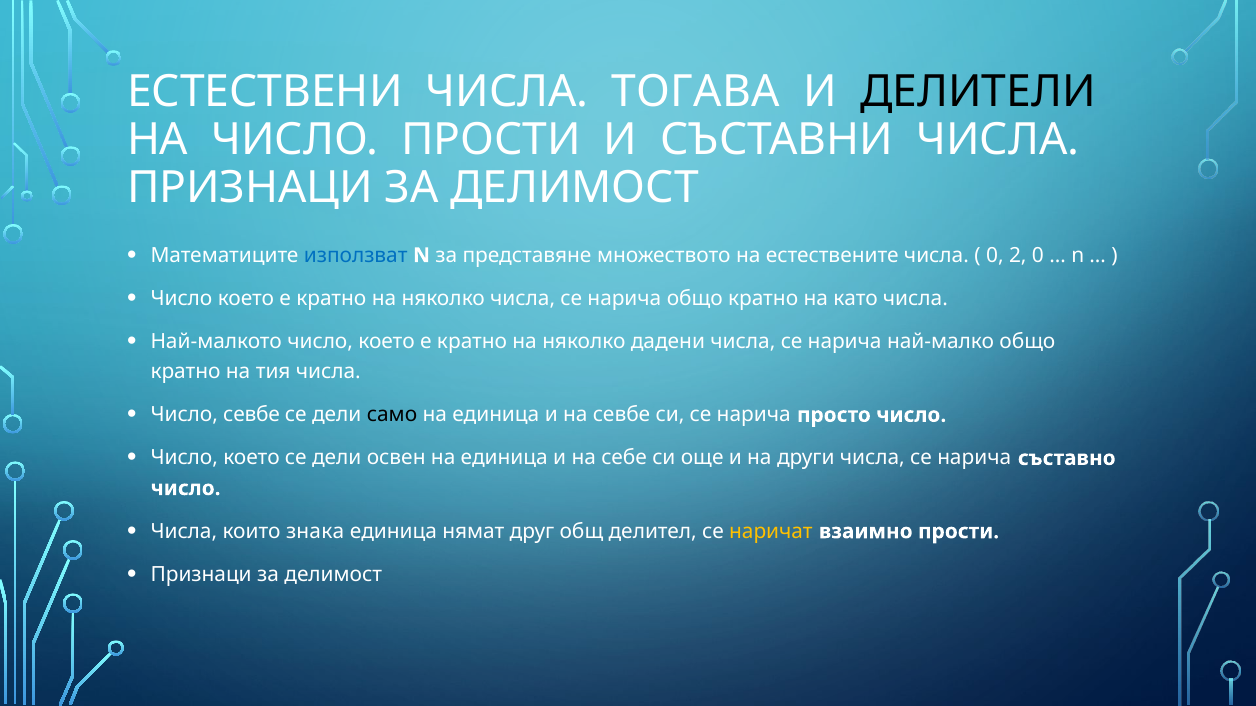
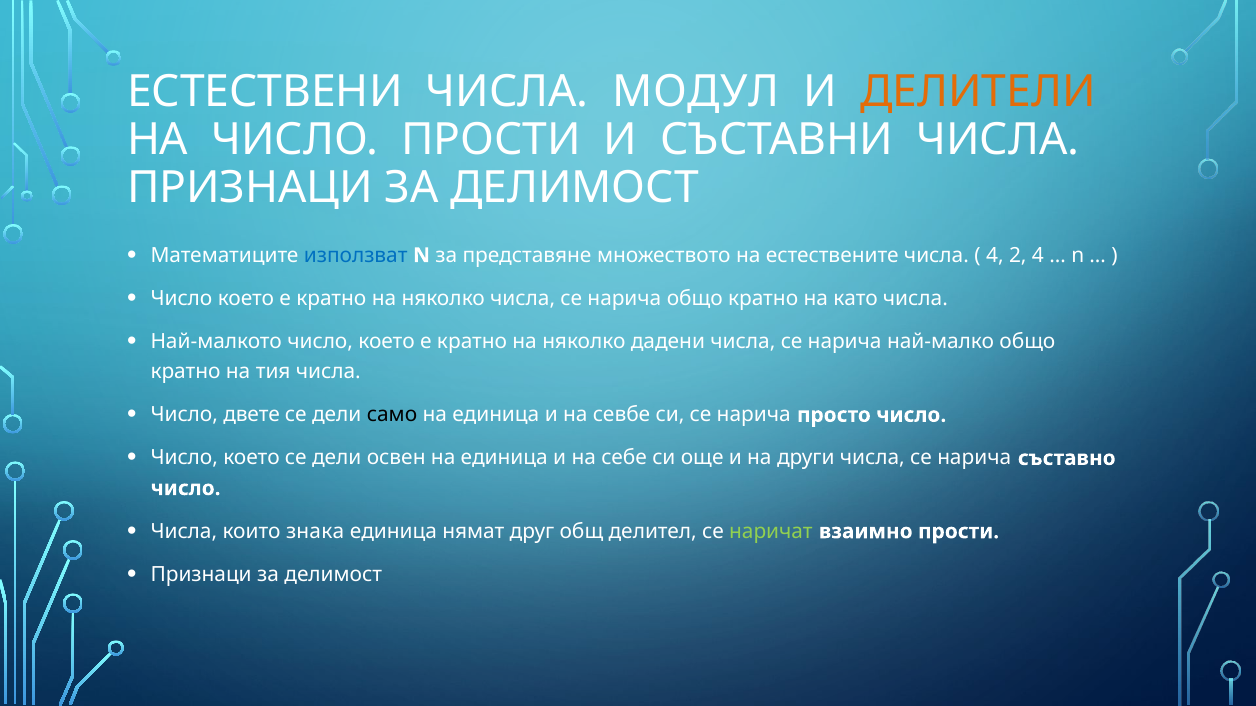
ТОГАВА: ТОГАВА -> МОДУЛ (696, 92)
ДЕЛИТЕЛИ colour: black -> orange (978, 92)
0: 0 -> 4 (995, 255)
2 0: 0 -> 4 (1038, 255)
Число севбе: севбе -> двете (252, 415)
наричат colour: yellow -> light green (771, 532)
